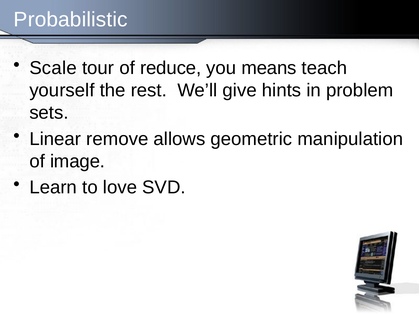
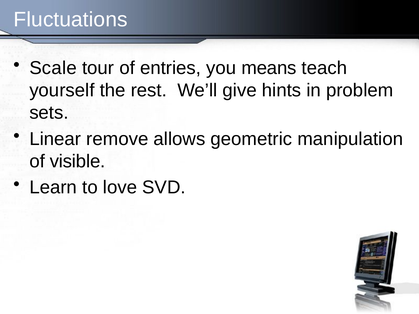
Probabilistic: Probabilistic -> Fluctuations (71, 20)
reduce: reduce -> entries (171, 68)
image: image -> visible (78, 161)
